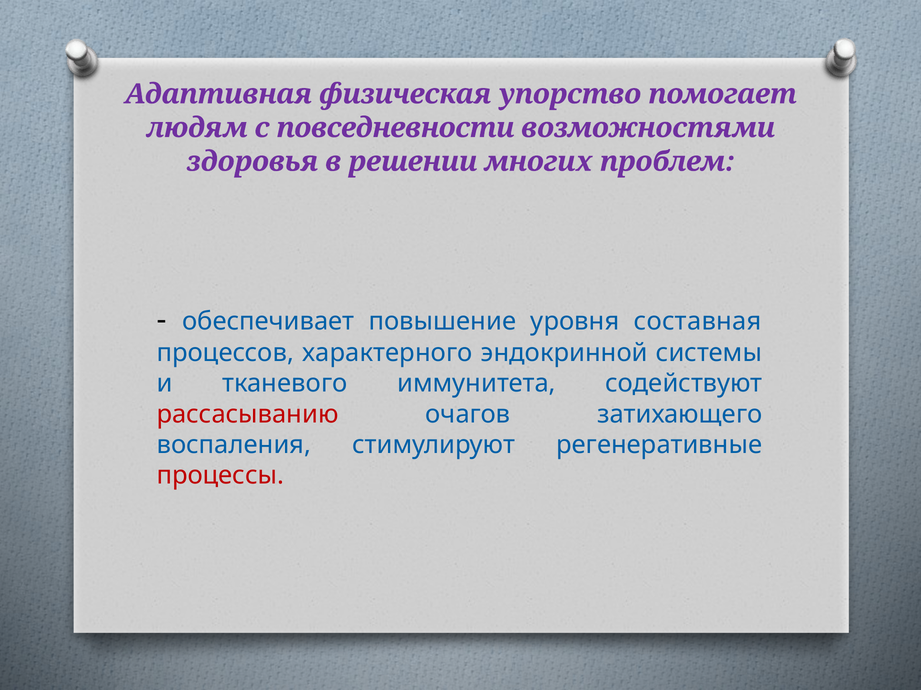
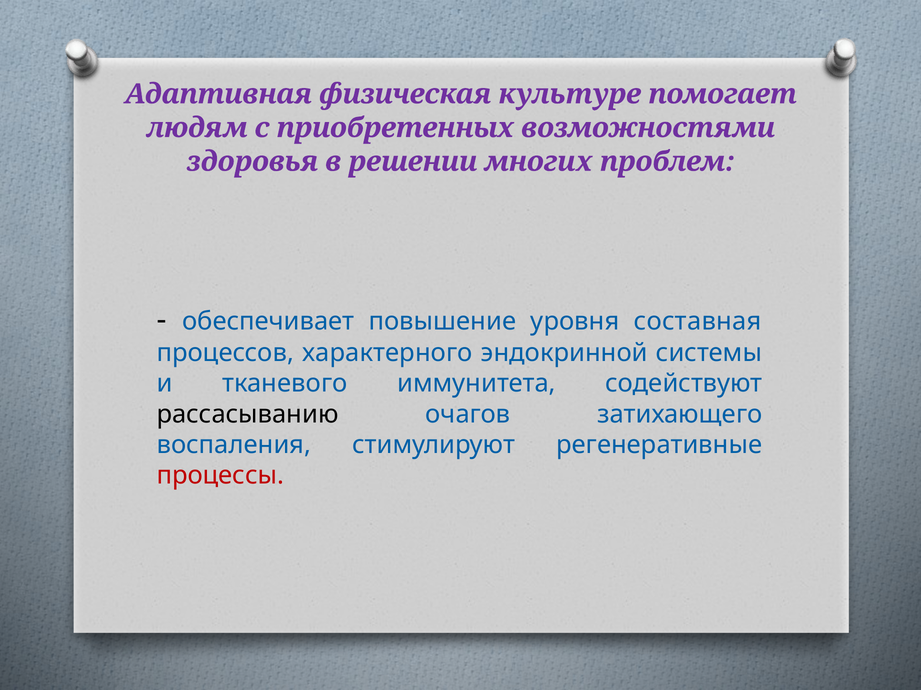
упорство: упорство -> культуре (570, 94)
повседневности: повседневности -> приобретенных (395, 128)
рассасыванию colour: red -> black (248, 415)
